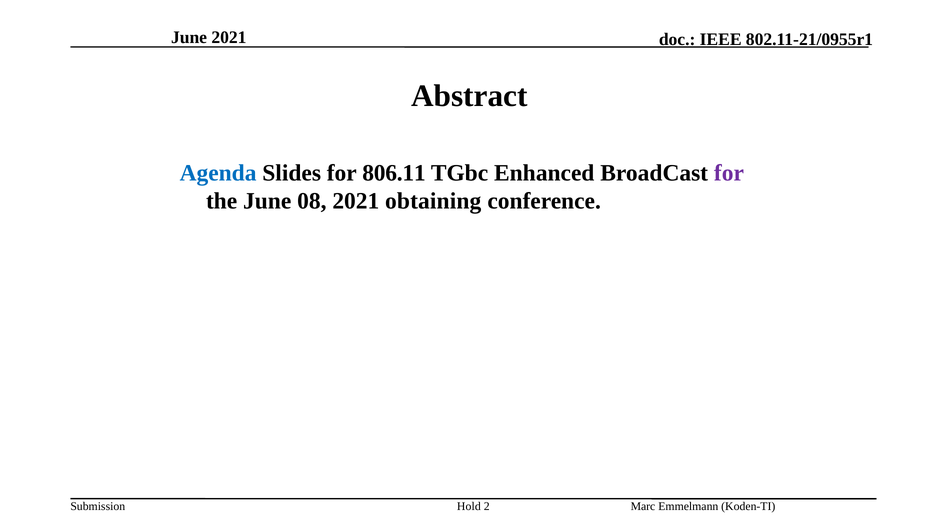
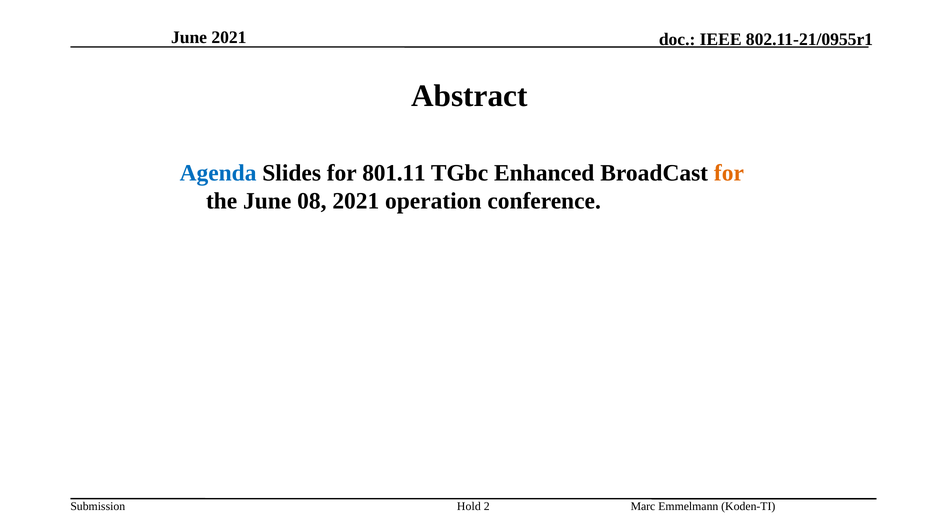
806.11: 806.11 -> 801.11 (394, 173)
for colour: purple -> orange (729, 173)
obtaining: obtaining -> operation (433, 201)
